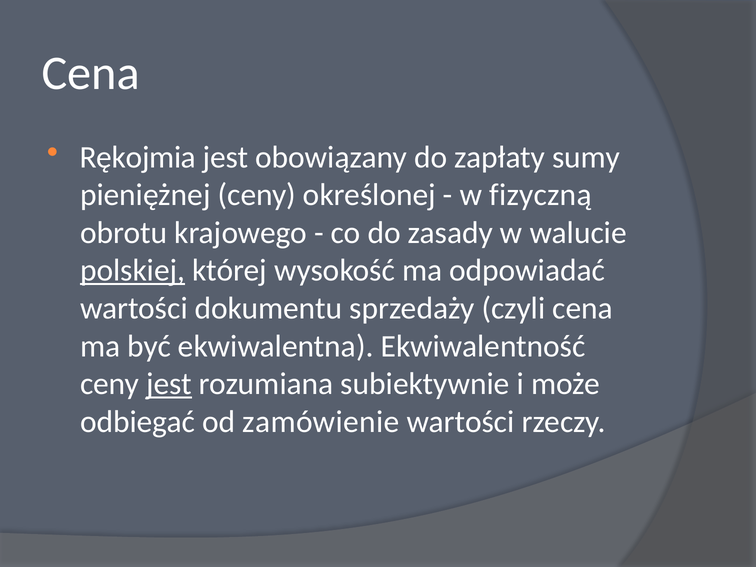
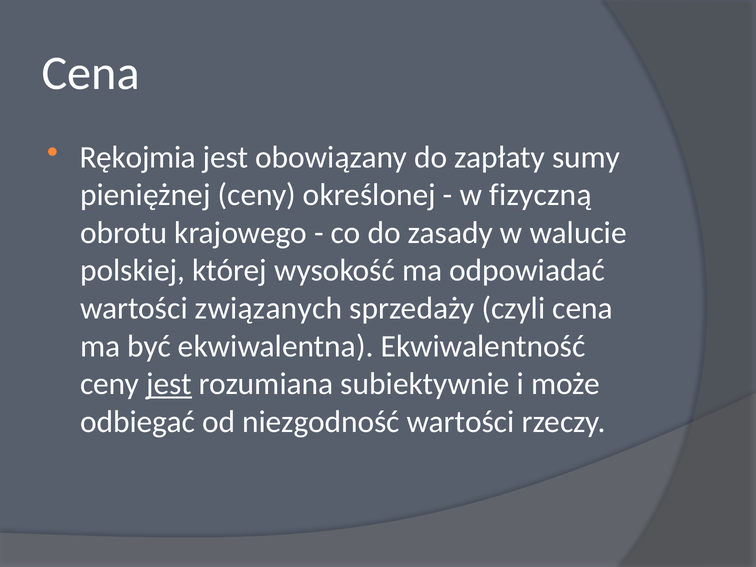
polskiej underline: present -> none (133, 271)
dokumentu: dokumentu -> związanych (268, 308)
zamówienie: zamówienie -> niezgodność (321, 422)
